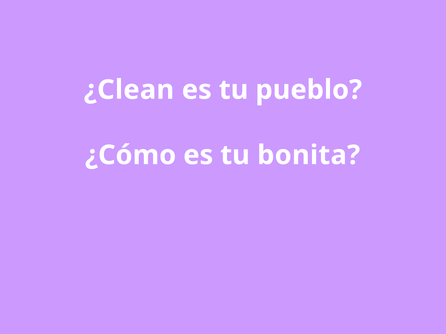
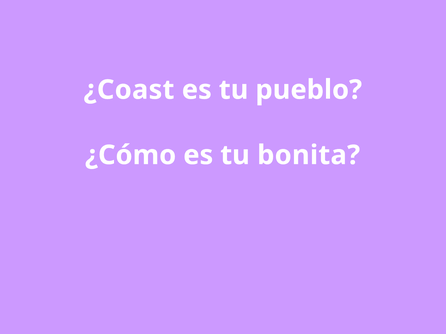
¿Clean: ¿Clean -> ¿Coast (129, 90)
